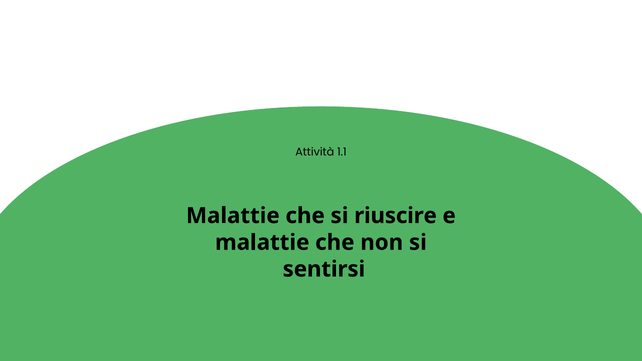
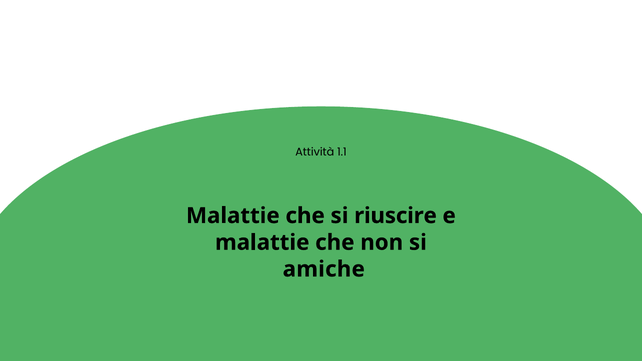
sentirsi: sentirsi -> amiche (324, 269)
